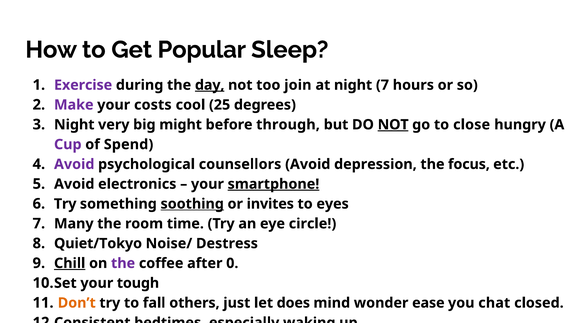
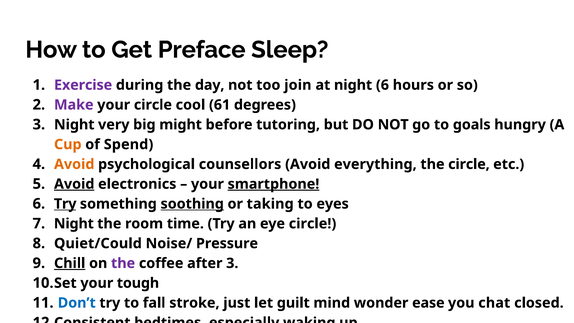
Popular: Popular -> Preface (202, 50)
day underline: present -> none (210, 85)
night 7: 7 -> 6 (382, 85)
your costs: costs -> circle (153, 105)
25: 25 -> 61 (220, 105)
through: through -> tutoring (288, 125)
NOT underline: present -> none (393, 125)
close: close -> goals (472, 125)
Cup colour: purple -> orange (68, 144)
Avoid colour: purple -> orange (74, 164)
depression: depression -> everything (375, 164)
the focus: focus -> circle (469, 164)
Avoid underline: none -> present (74, 184)
Try underline: none -> present (65, 204)
invites: invites -> taking (270, 204)
Many: Many -> Night (74, 224)
Quiet/Tokyo: Quiet/Tokyo -> Quiet/Could (98, 243)
Destress: Destress -> Pressure (227, 243)
after 0: 0 -> 3 (232, 263)
Don’t colour: orange -> blue (77, 303)
others: others -> stroke (194, 303)
does: does -> guilt (293, 303)
